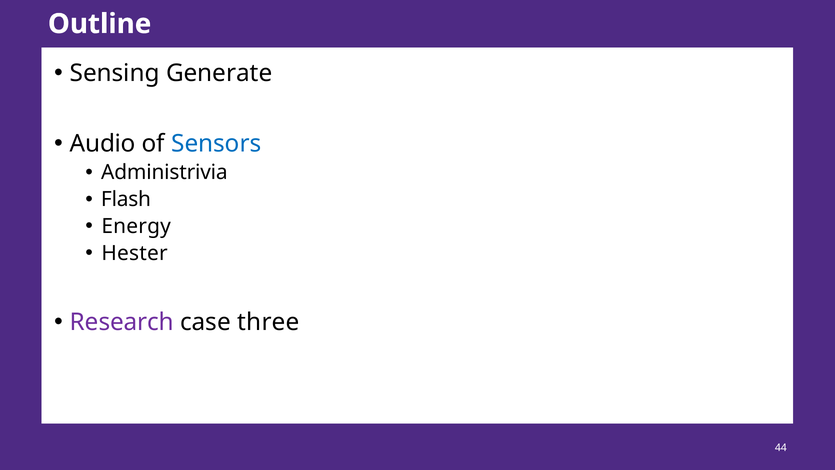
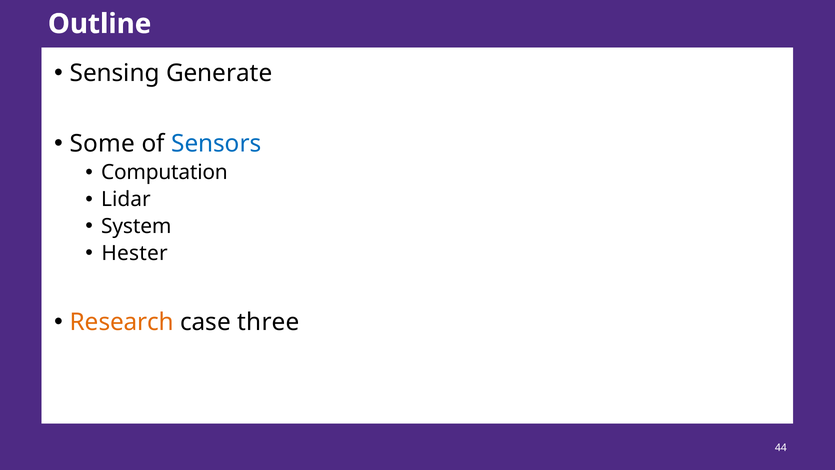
Audio: Audio -> Some (103, 144)
Administrivia: Administrivia -> Computation (164, 172)
Flash: Flash -> Lidar (126, 199)
Energy: Energy -> System (136, 226)
Research colour: purple -> orange (122, 322)
